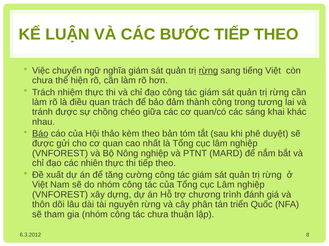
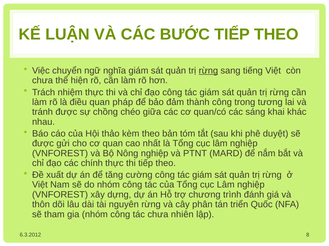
quan trách: trách -> pháp (123, 102)
Báo underline: present -> none (40, 134)
nhiên: nhiên -> chính (92, 164)
thuận: thuận -> nhiên (182, 215)
